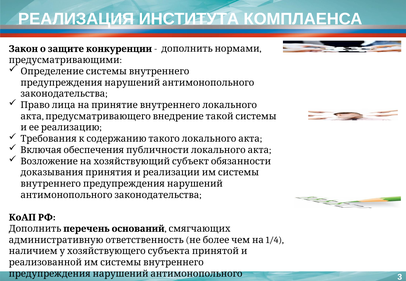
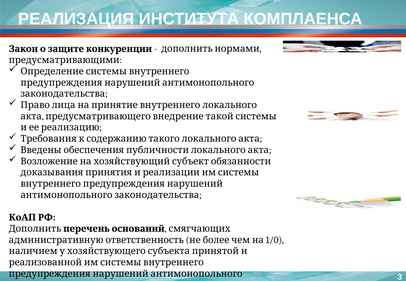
Включая: Включая -> Введены (41, 150)
1/4: 1/4 -> 1/0 (275, 240)
